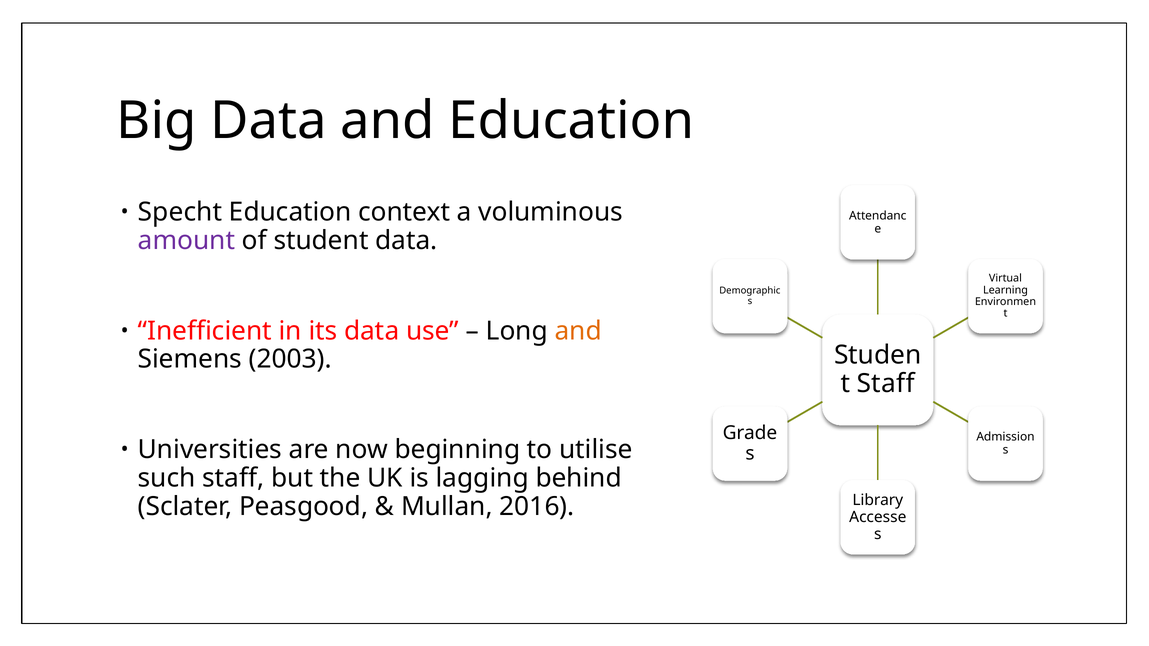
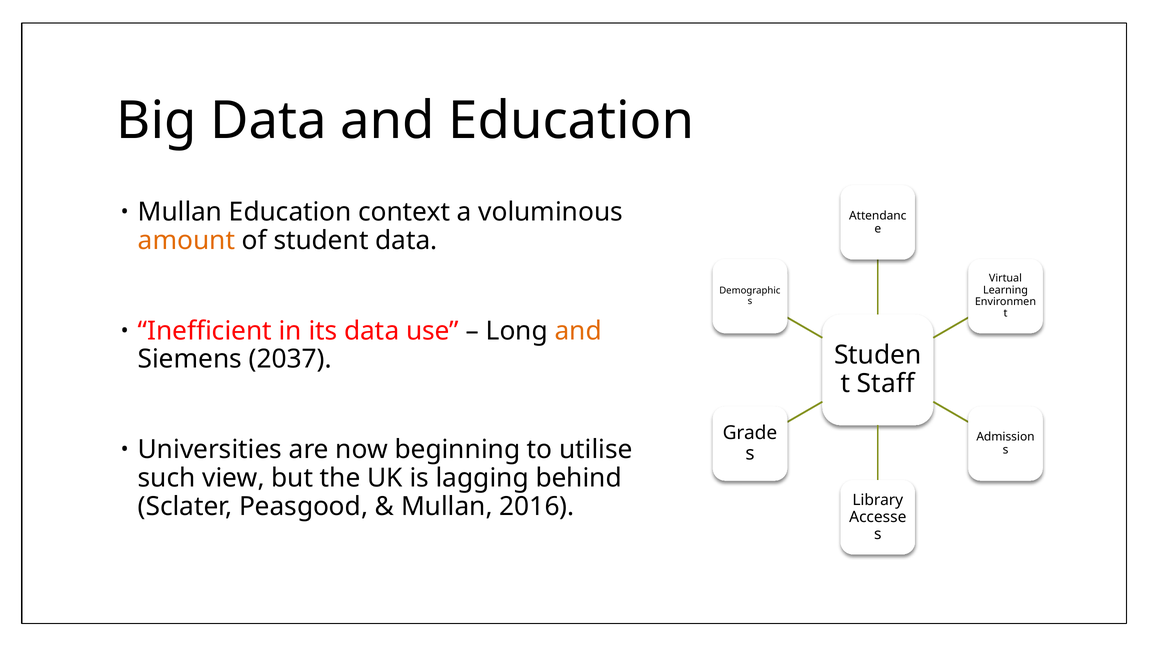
Specht: Specht -> Mullan (180, 212)
amount colour: purple -> orange (186, 241)
2003: 2003 -> 2037 (290, 359)
such staff: staff -> view (233, 478)
